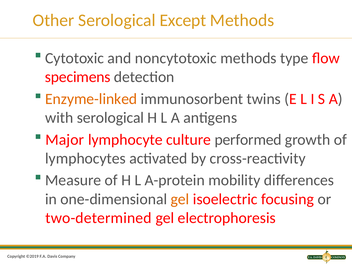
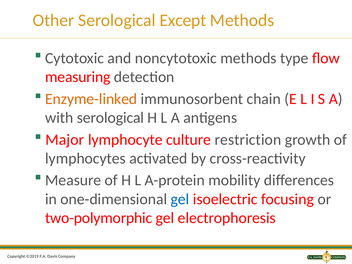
specimens: specimens -> measuring (78, 77)
twins: twins -> chain (264, 99)
performed: performed -> restriction (248, 140)
gel colour: orange -> blue (180, 199)
two-determined: two-determined -> two-polymorphic (99, 218)
